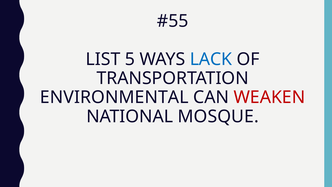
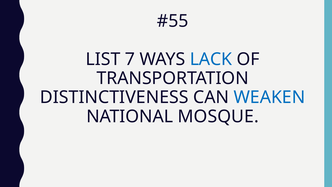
5: 5 -> 7 (130, 59)
ENVIRONMENTAL: ENVIRONMENTAL -> DISTINCTIVENESS (114, 97)
WEAKEN colour: red -> blue (269, 97)
